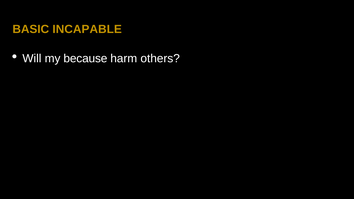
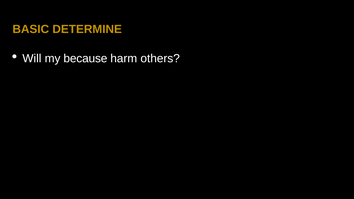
INCAPABLE: INCAPABLE -> DETERMINE (87, 29)
